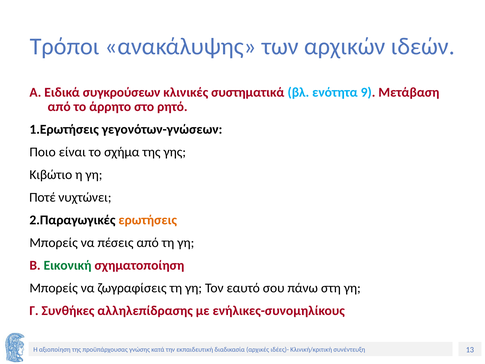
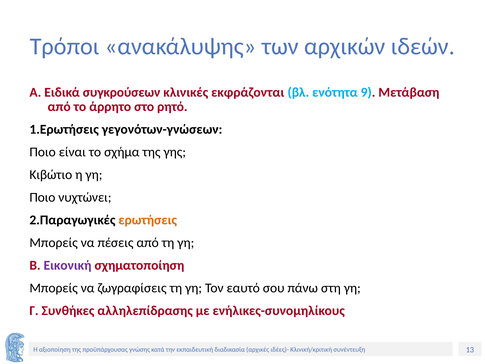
συστηματικά: συστηματικά -> εκφράζονται (248, 92)
Ποτέ: Ποτέ -> Ποιο (42, 197)
Εικονική colour: green -> purple (68, 265)
